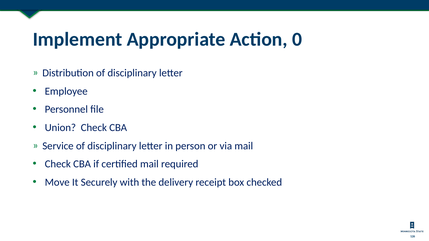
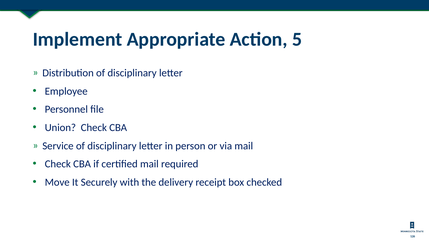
0: 0 -> 5 (297, 39)
